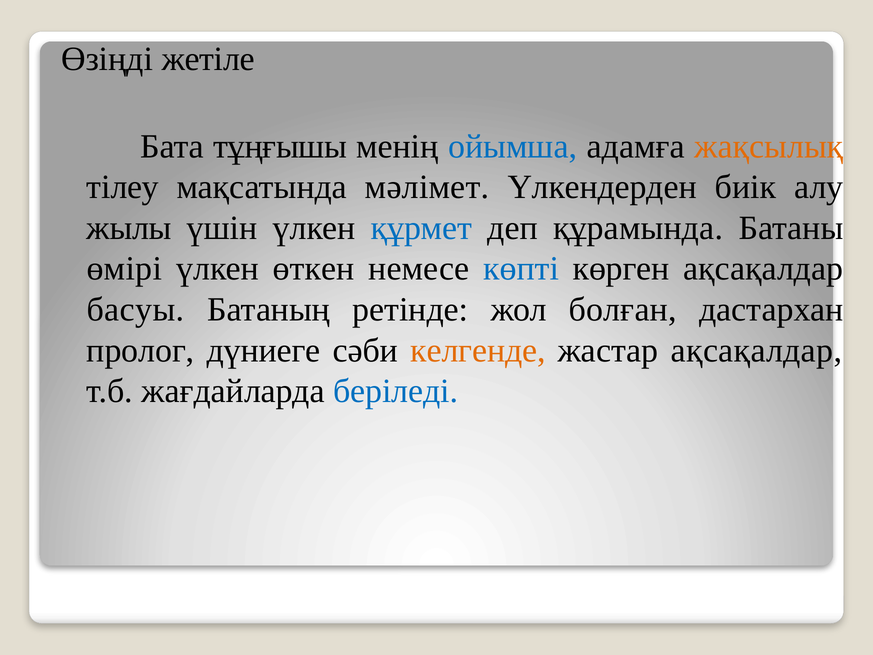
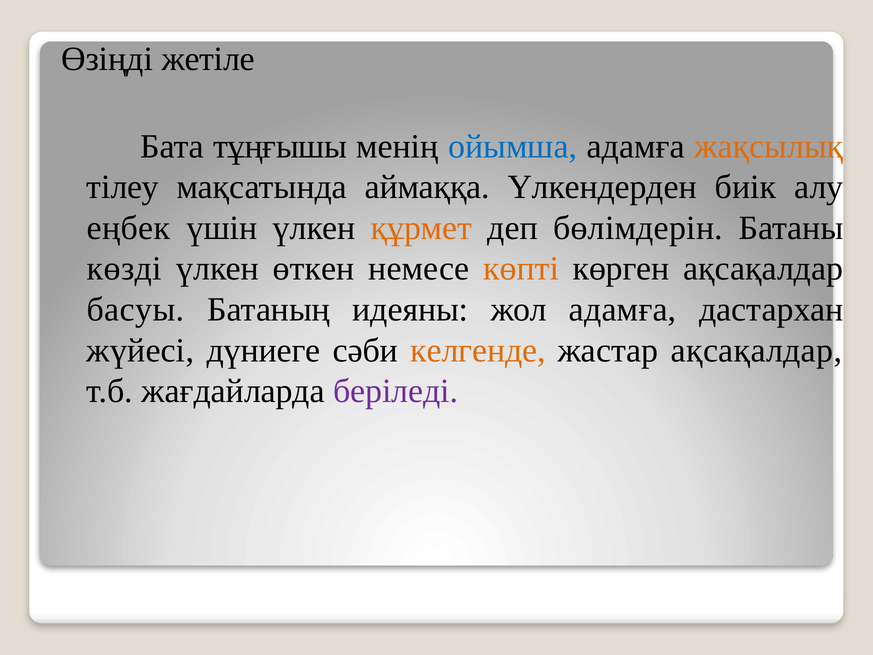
мәлімет: мәлімет -> аймаққа (427, 187)
жылы: жылы -> еңбек (129, 228)
құрмет colour: blue -> orange (421, 228)
құрамында: құрамында -> бөлімдерін (638, 228)
өмірі: өмірі -> көзді (124, 269)
көпті colour: blue -> orange (521, 269)
ретінде: ретінде -> идеяны (410, 309)
жол болған: болған -> адамға (623, 309)
пролог: пролог -> жүйесі (140, 350)
беріледі colour: blue -> purple (396, 391)
